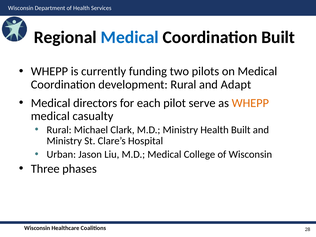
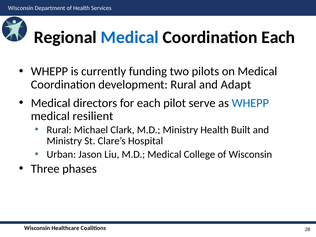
Coordination Built: Built -> Each (278, 37)
WHEPP colour: orange -> blue (250, 103)
casualty: casualty -> resilient (93, 116)
